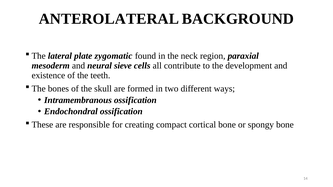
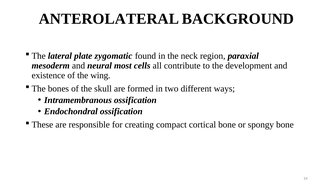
sieve: sieve -> most (123, 66)
teeth: teeth -> wing (100, 75)
